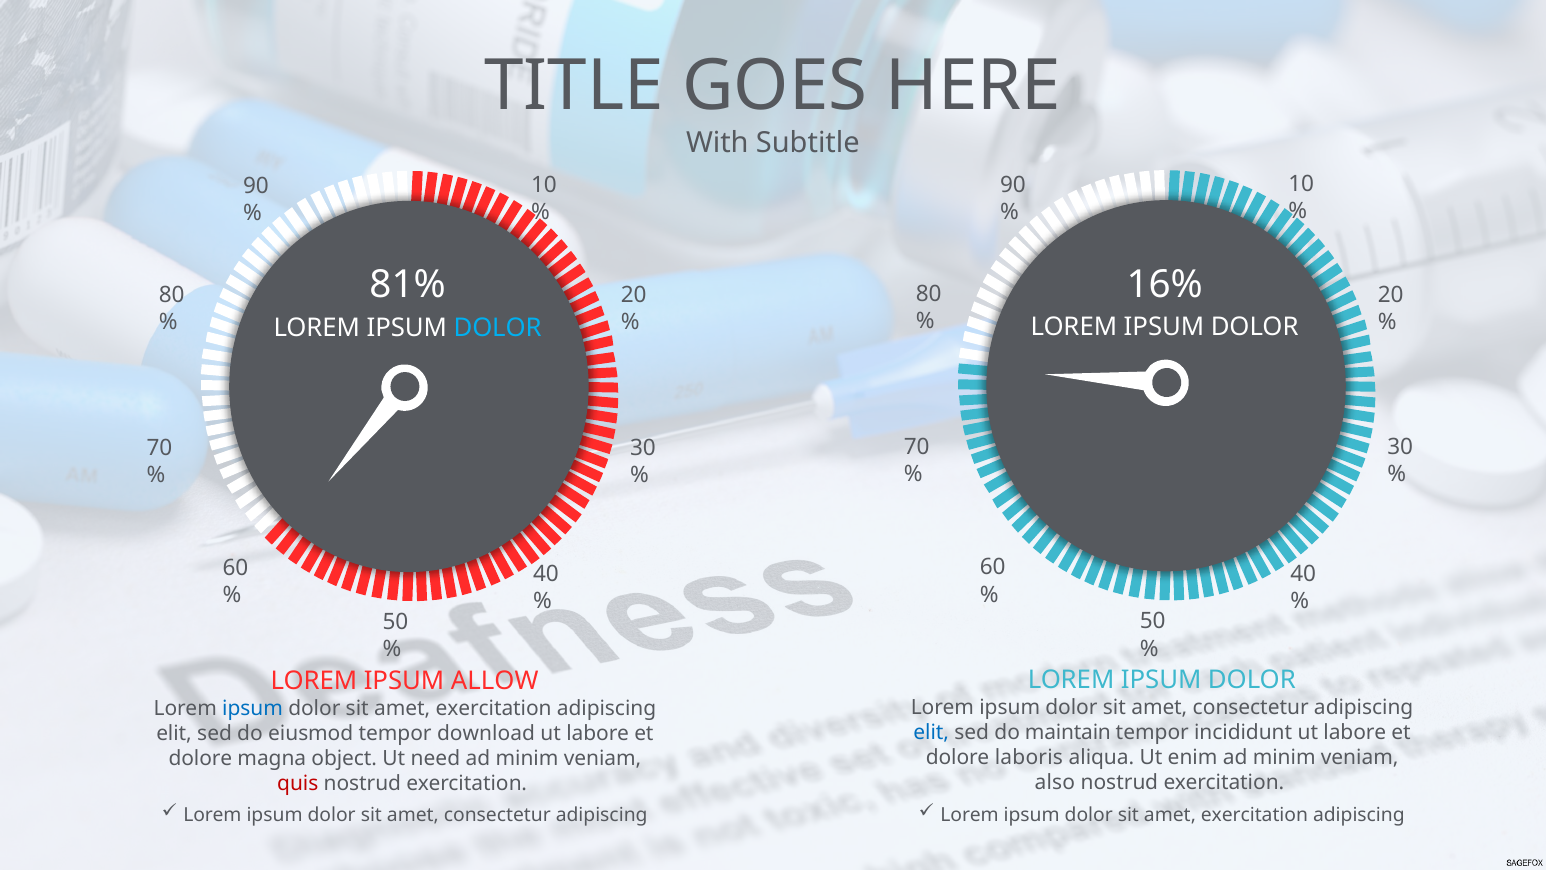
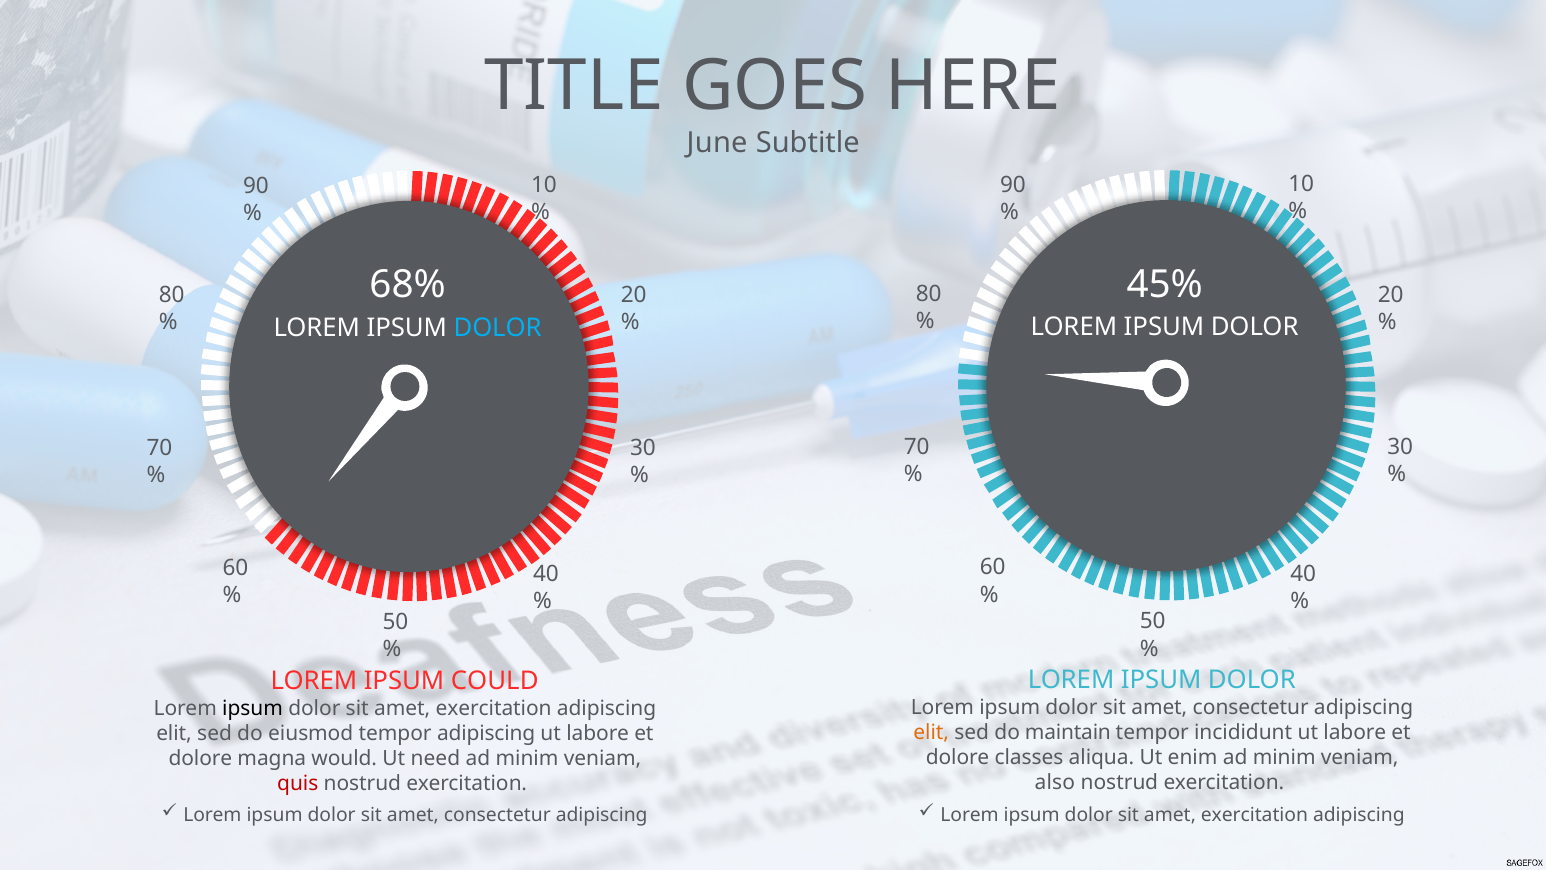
With: With -> June (717, 143)
16%: 16% -> 45% (1165, 284)
81%: 81% -> 68% (408, 285)
ALLOW: ALLOW -> COULD (495, 680)
ipsum colour: blue -> black (253, 708)
elit colour: blue -> orange (931, 732)
tempor download: download -> adipiscing (486, 733)
laboris: laboris -> classes (1029, 758)
object: object -> would (344, 758)
